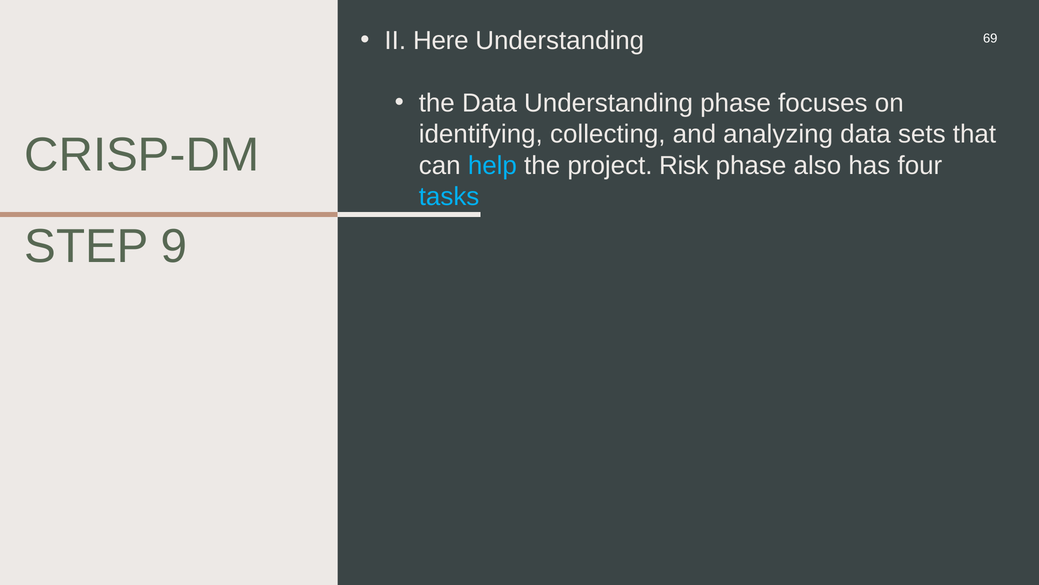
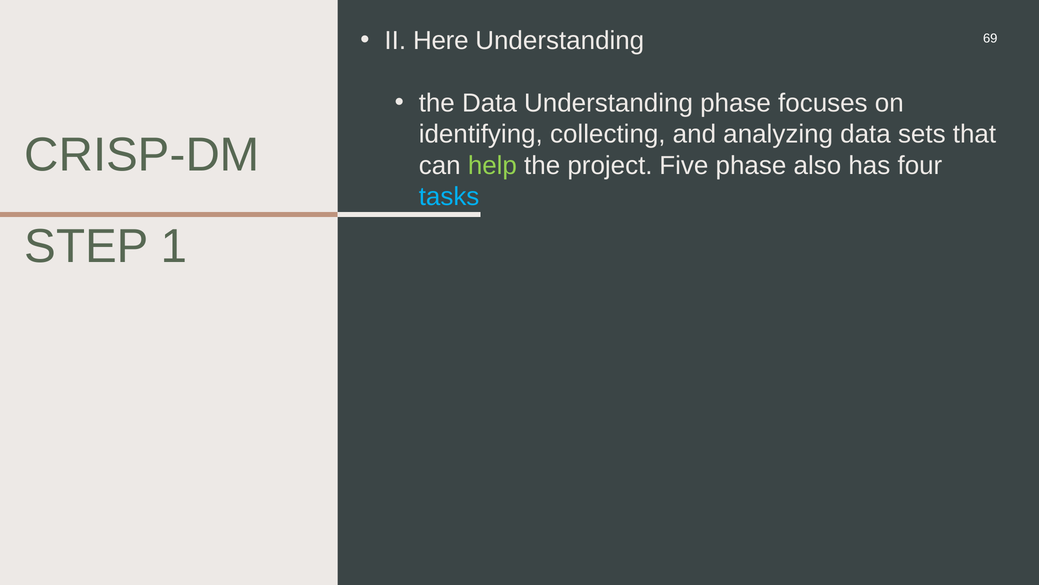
help colour: light blue -> light green (492, 165)
Risk: Risk -> Five (684, 165)
9: 9 -> 1 (174, 246)
